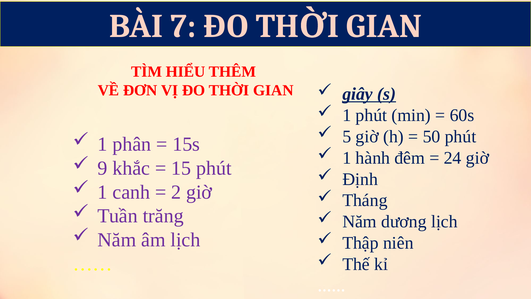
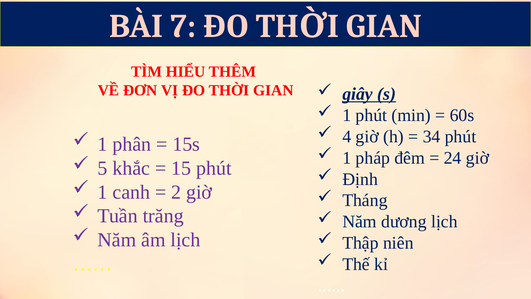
5: 5 -> 4 (347, 136)
50: 50 -> 34 (432, 136)
hành: hành -> pháp (373, 158)
9: 9 -> 5 (103, 168)
